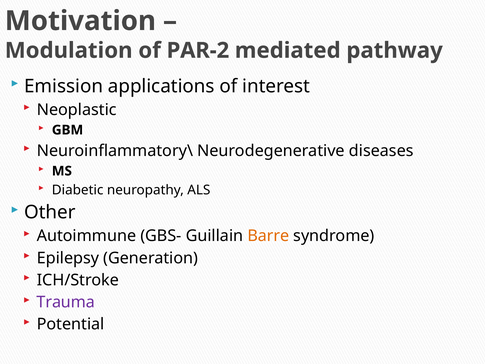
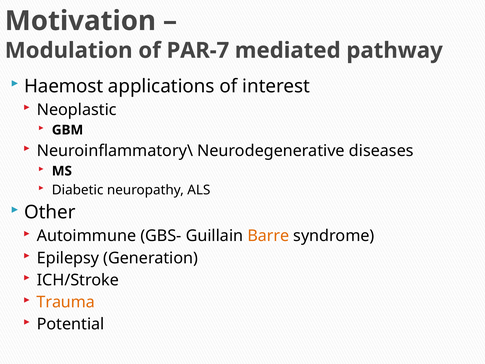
PAR-2: PAR-2 -> PAR-7 (198, 50)
Emission: Emission -> Haemost (64, 86)
Trauma colour: purple -> orange (66, 302)
